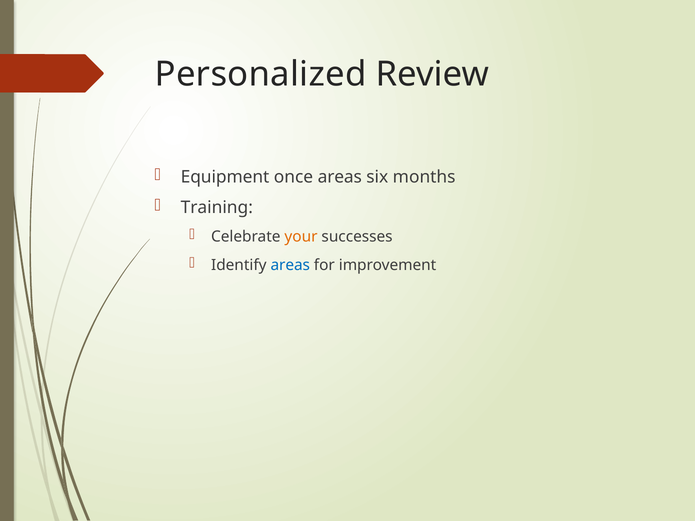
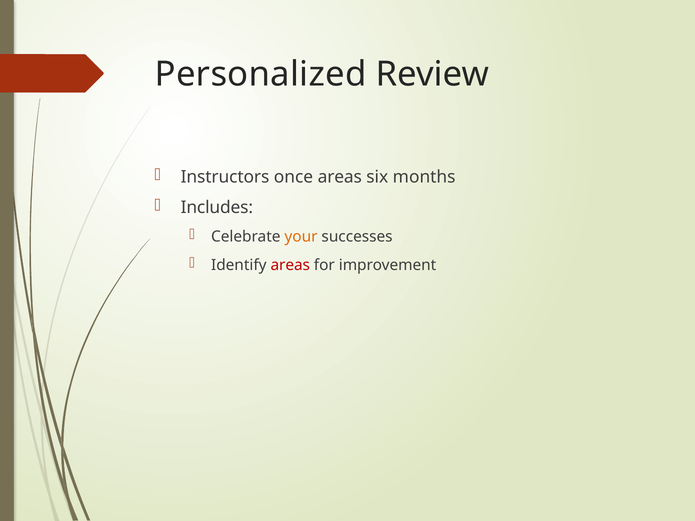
Equipment: Equipment -> Instructors (225, 177)
Training: Training -> Includes (217, 208)
areas colour: blue -> red (290, 265)
